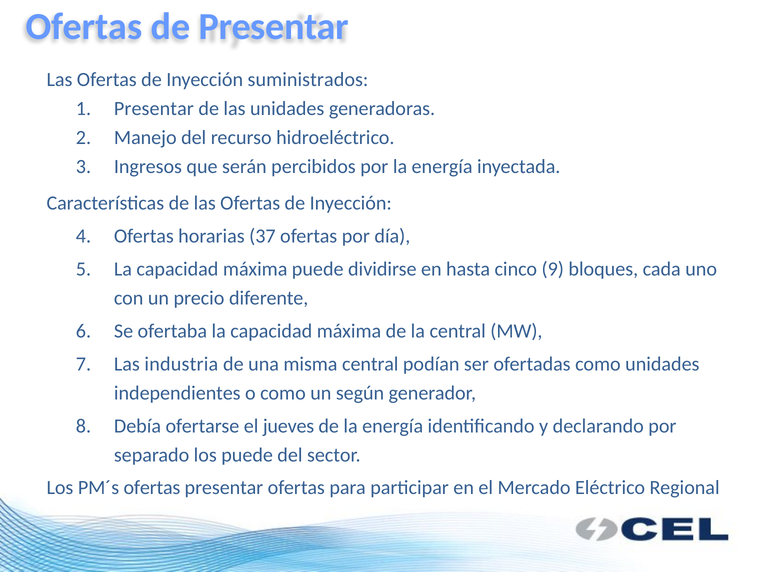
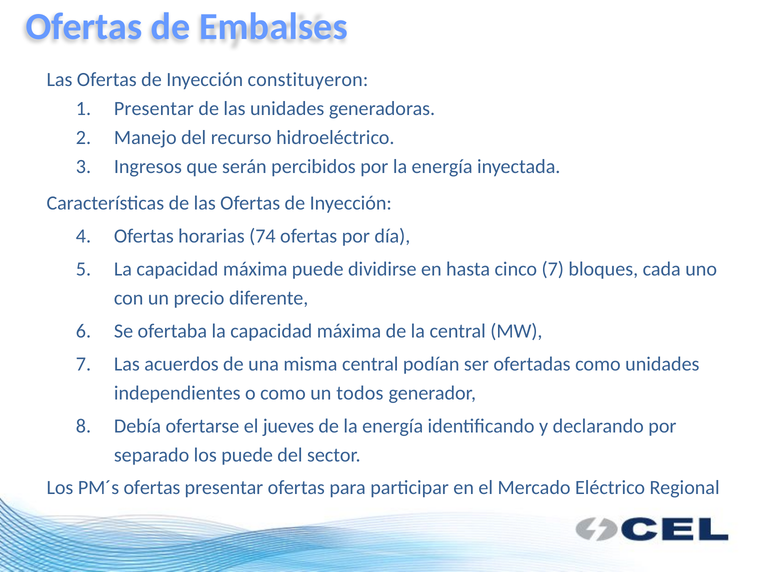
de Presentar: Presentar -> Embalses (273, 27)
suministrados: suministrados -> constituyeron (308, 80)
37: 37 -> 74 (262, 236)
cinco 9: 9 -> 7 (553, 269)
industria: industria -> acuerdos (181, 364)
según: según -> todos (360, 393)
